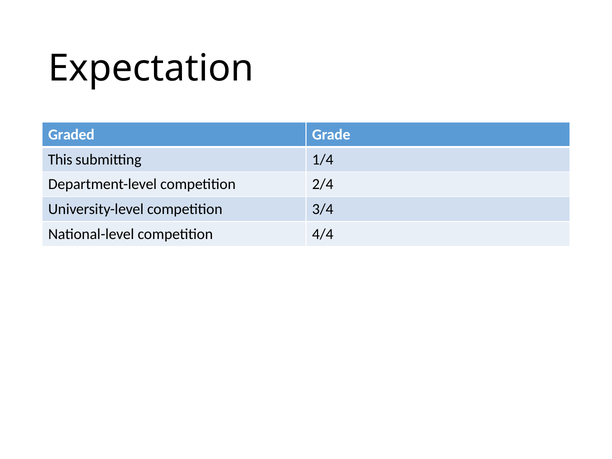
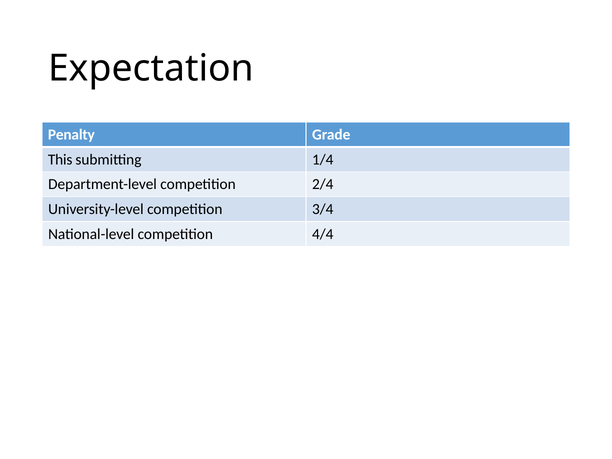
Graded: Graded -> Penalty (71, 135)
